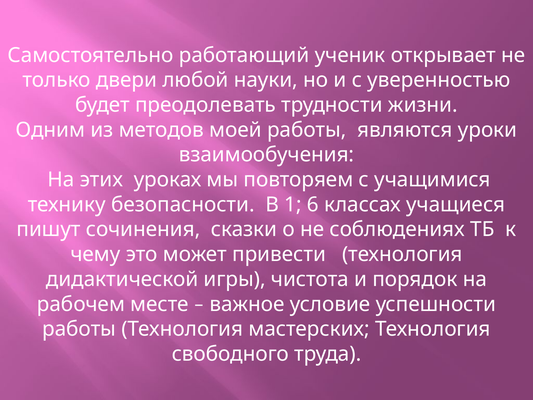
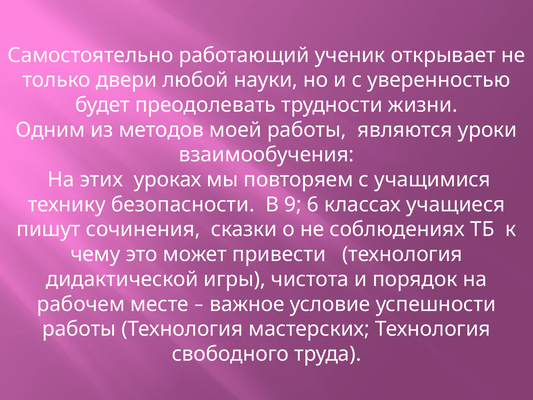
1: 1 -> 9 (293, 204)
